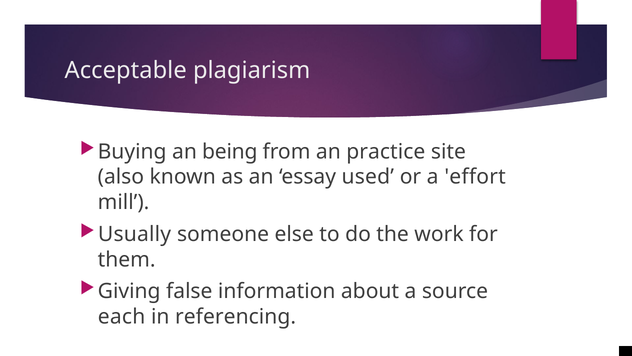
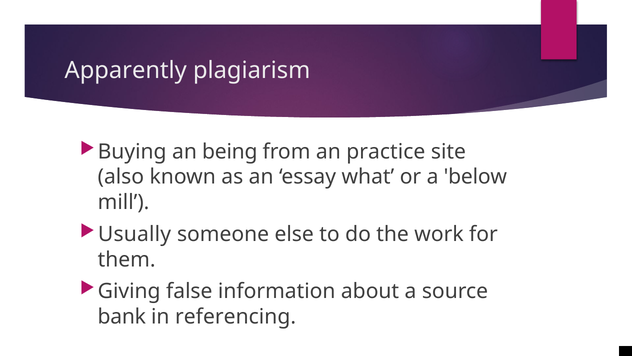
Acceptable: Acceptable -> Apparently (126, 70)
used: used -> what (368, 177)
effort: effort -> below (475, 177)
each: each -> bank (122, 316)
